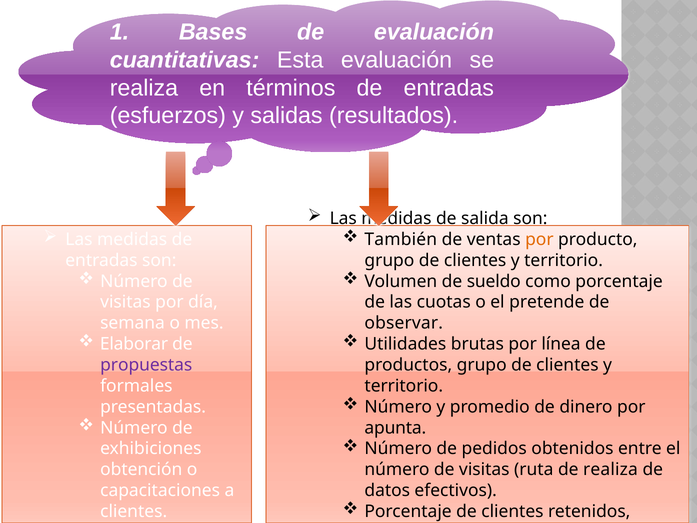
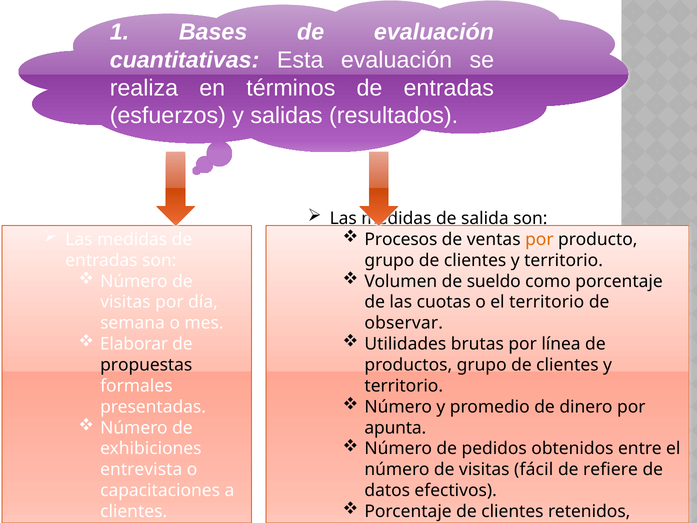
También: También -> Procesos (401, 239)
el pretende: pretende -> territorio (547, 302)
propuestas colour: purple -> black (146, 365)
obtención: obtención -> entrevista (141, 469)
ruta: ruta -> fácil (534, 469)
de realiza: realiza -> refiere (610, 469)
